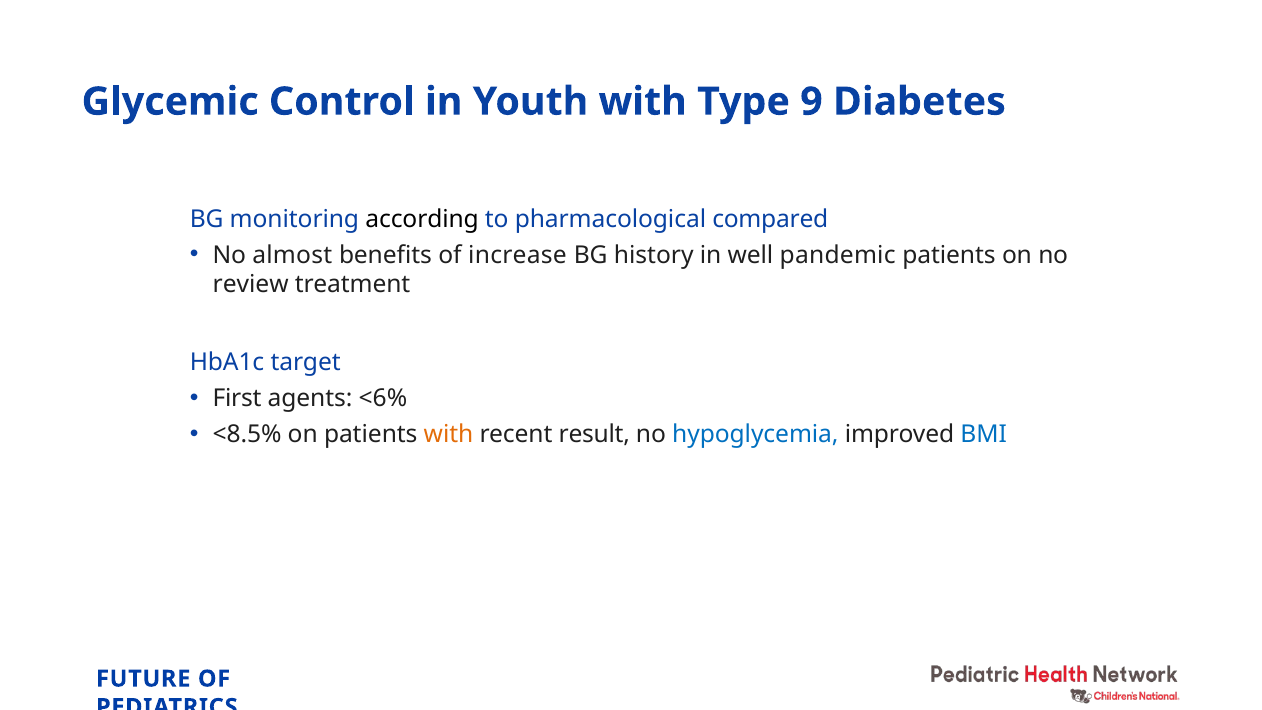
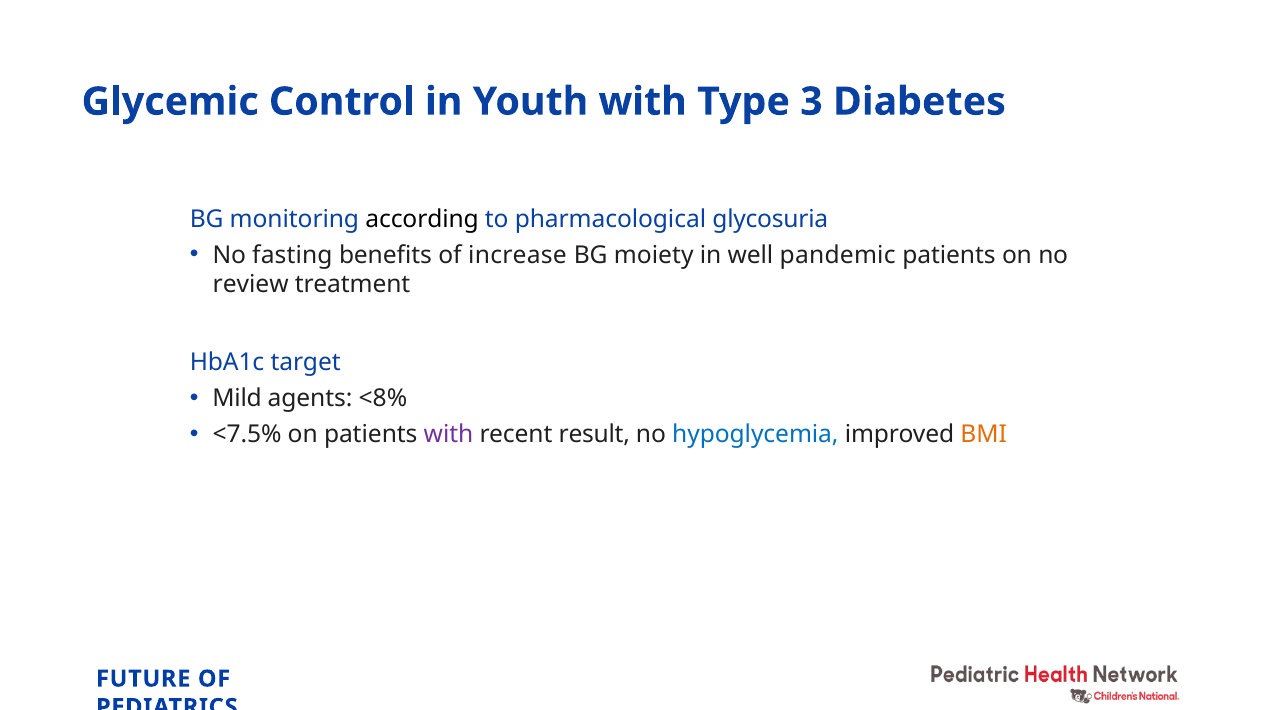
9: 9 -> 3 (811, 102)
compared: compared -> glycosuria (770, 219)
almost: almost -> fasting (292, 255)
history: history -> moiety (654, 255)
First: First -> Mild (237, 399)
<6%: <6% -> <8% (383, 399)
<8.5%: <8.5% -> <7.5% (247, 434)
with colour: orange -> purple (449, 434)
BMI colour: blue -> orange (984, 434)
